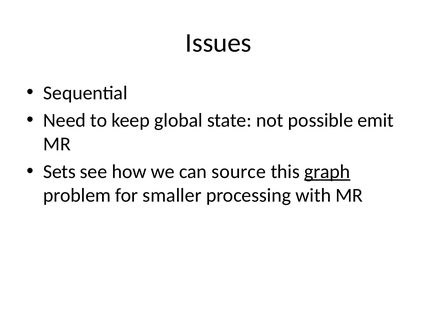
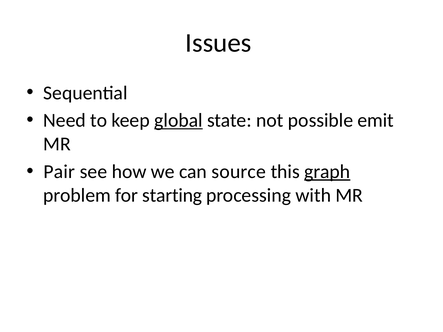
global underline: none -> present (178, 121)
Sets: Sets -> Pair (59, 172)
smaller: smaller -> starting (172, 195)
